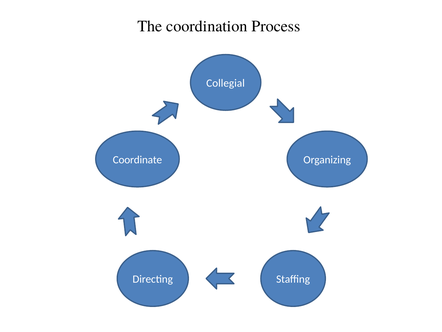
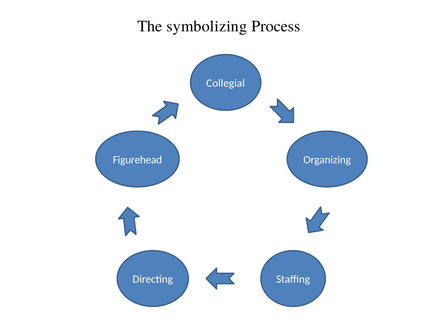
coordination: coordination -> symbolizing (207, 26)
Coordinate: Coordinate -> Figurehead (137, 160)
